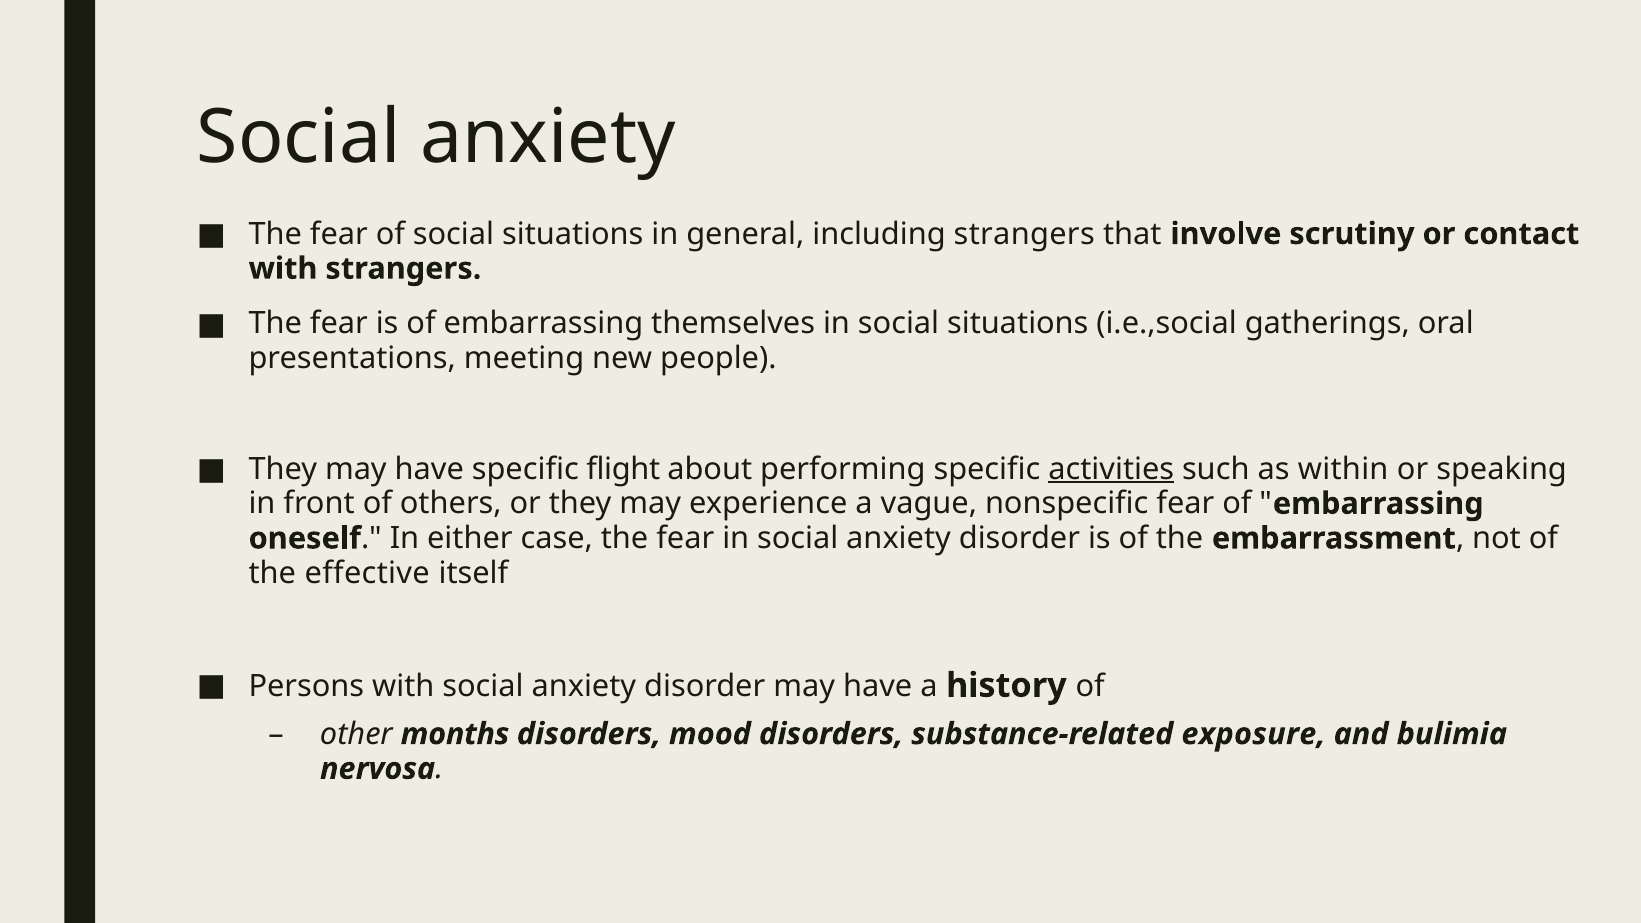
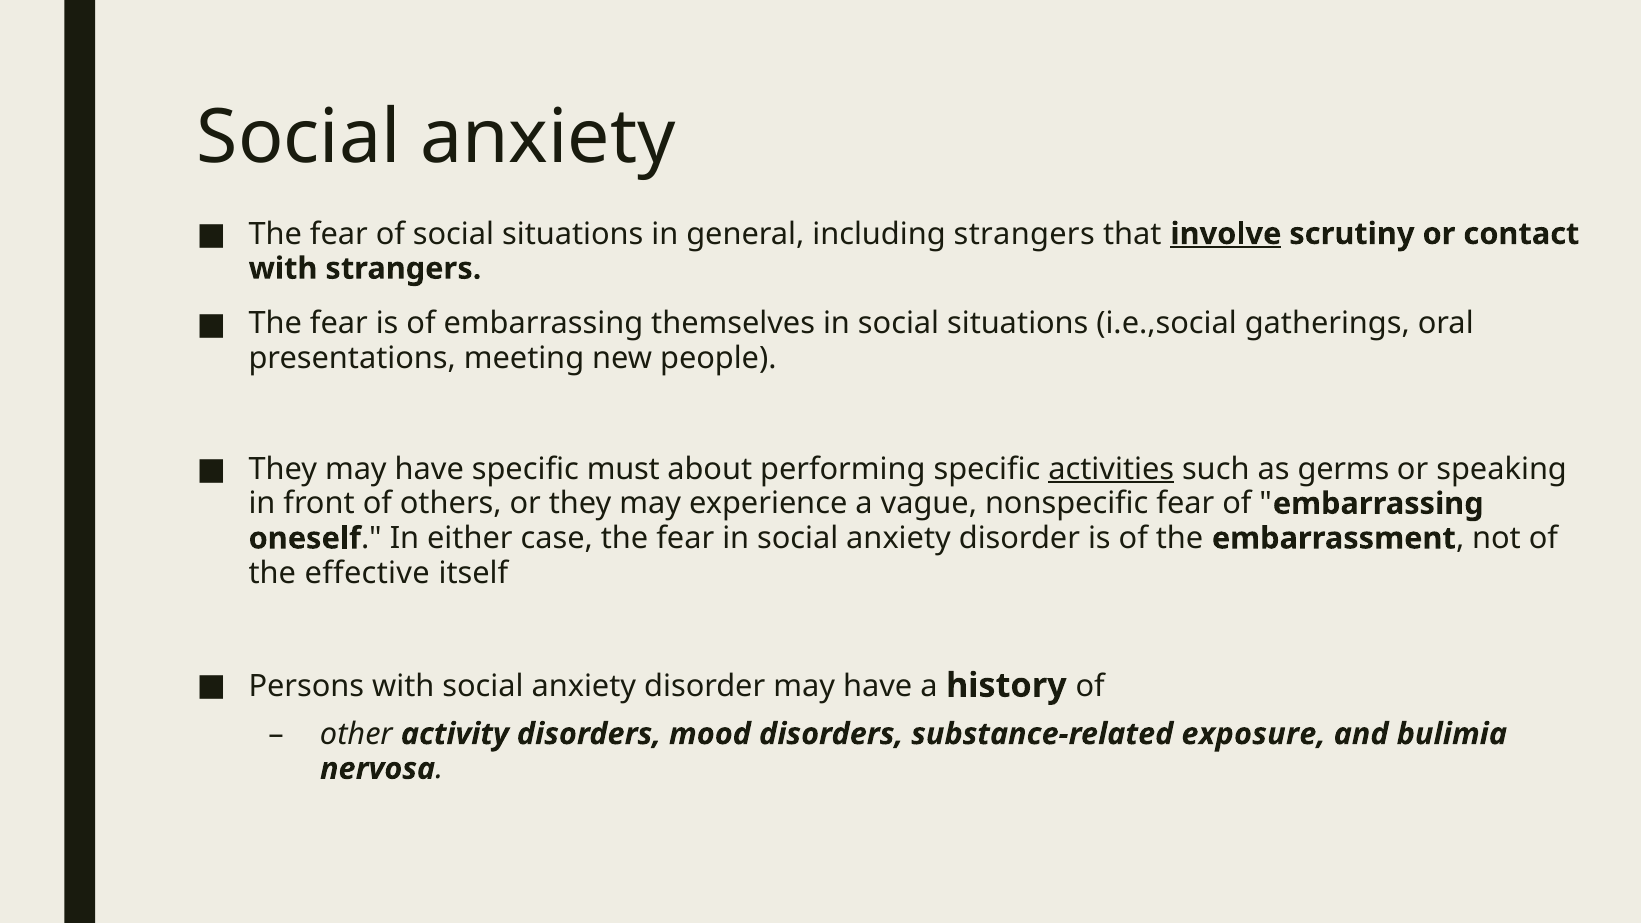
involve underline: none -> present (1226, 234)
flight: flight -> must (623, 469)
within: within -> germs (1343, 469)
months: months -> activity (455, 734)
